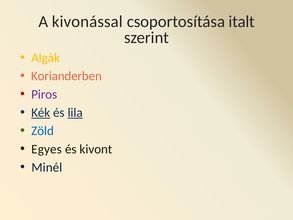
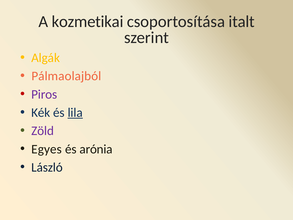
kivonással: kivonással -> kozmetikai (88, 22)
Korianderben: Korianderben -> Pálmaolajból (66, 76)
Kék underline: present -> none (41, 112)
Zöld colour: blue -> purple (43, 131)
kivont: kivont -> arónia (96, 149)
Minél: Minél -> László (47, 167)
